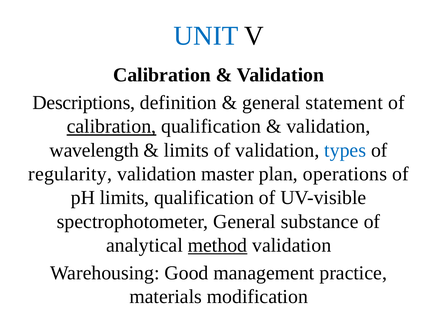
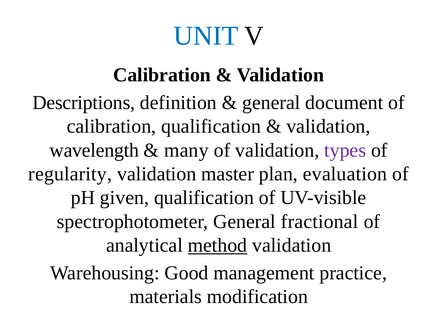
statement: statement -> document (344, 103)
calibration underline: present -> none (111, 126)
limits: limits -> many (186, 150)
types colour: blue -> purple (345, 150)
operations: operations -> evaluation (345, 174)
pH limits: limits -> given (125, 198)
substance: substance -> fractional (320, 221)
